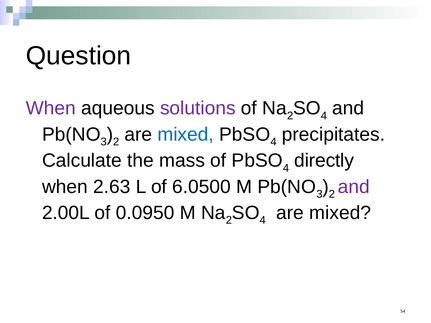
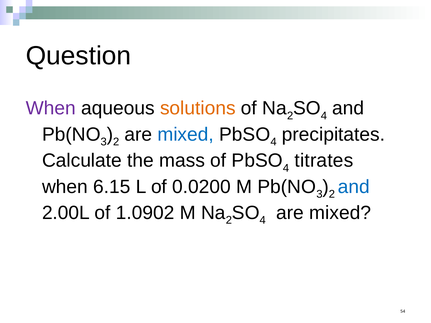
solutions colour: purple -> orange (198, 108)
directly: directly -> titrates (324, 161)
2.63: 2.63 -> 6.15 (112, 187)
6.0500: 6.0500 -> 0.0200 (202, 187)
and colour: purple -> blue (354, 187)
0.0950: 0.0950 -> 1.0902 (145, 213)
